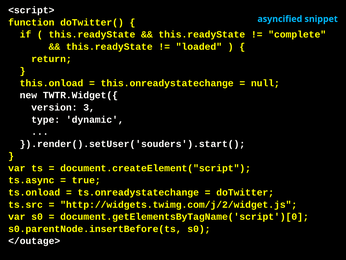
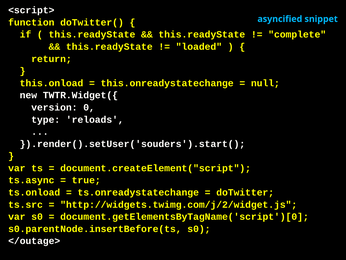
3: 3 -> 0 (89, 107)
dynamic: dynamic -> reloads (95, 119)
